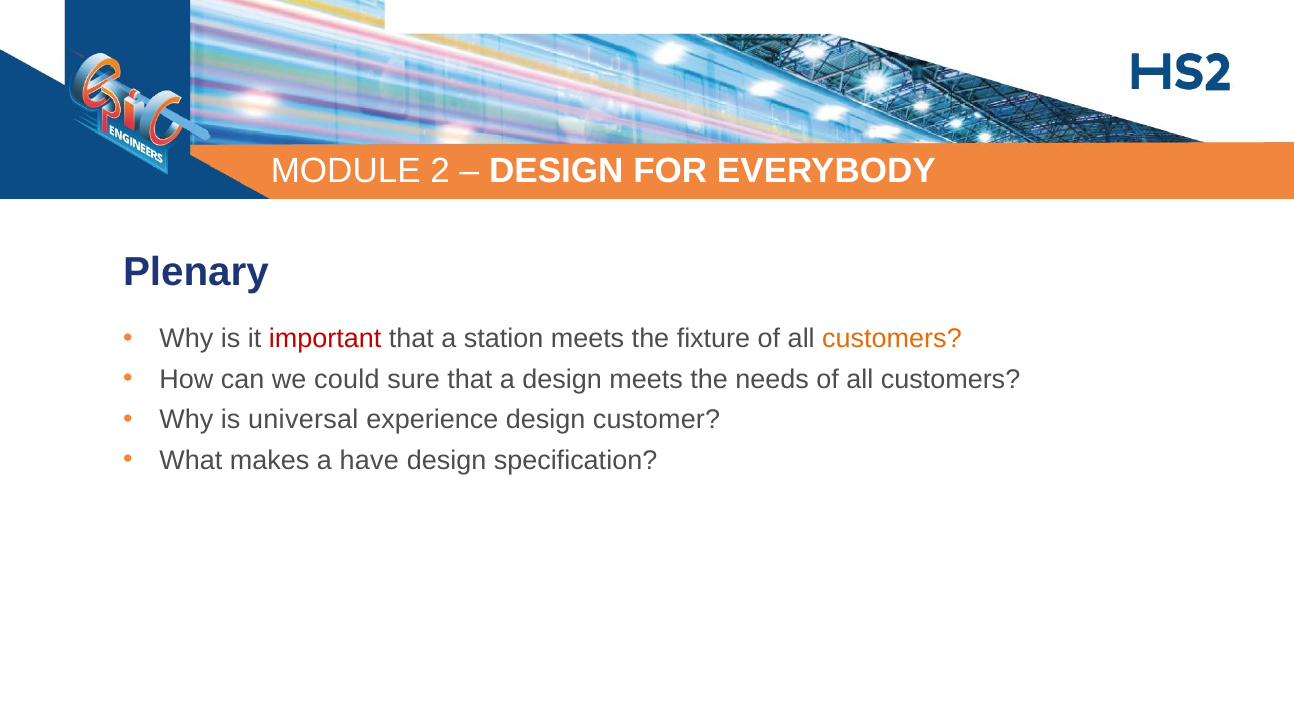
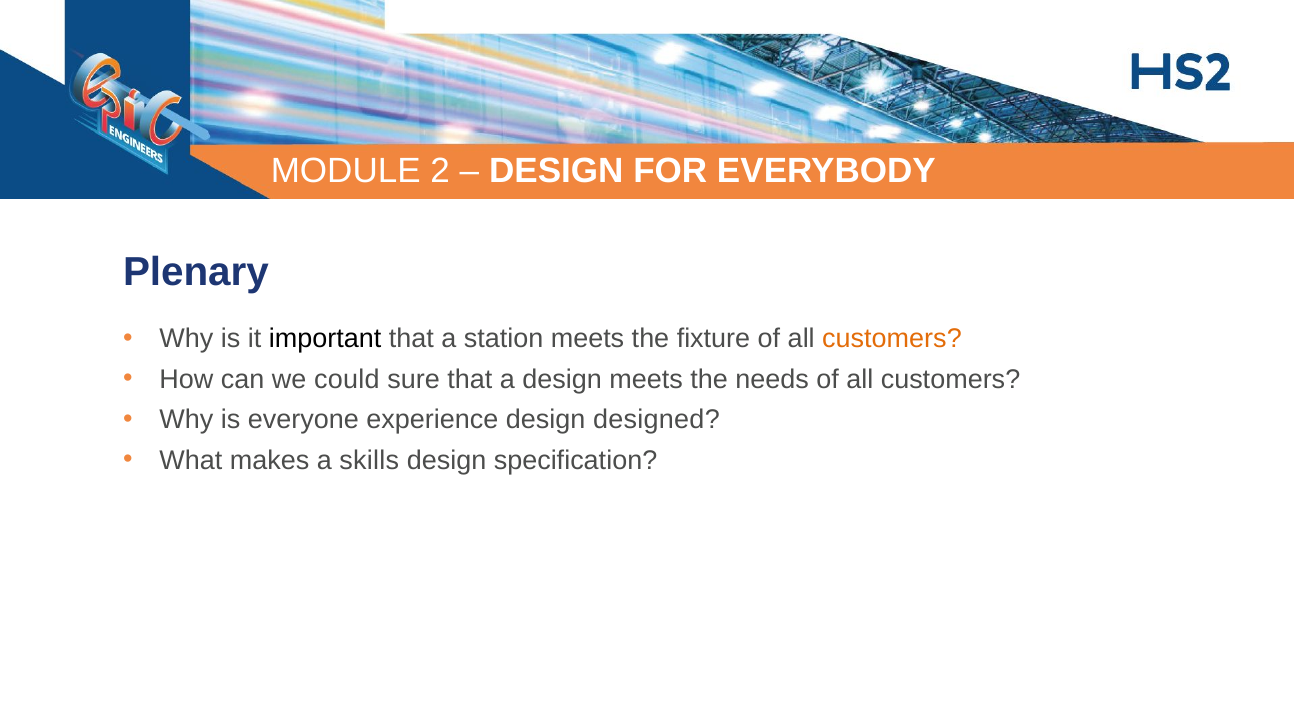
important colour: red -> black (325, 339)
universal: universal -> everyone (303, 420)
customer: customer -> designed (656, 420)
have: have -> skills (369, 460)
